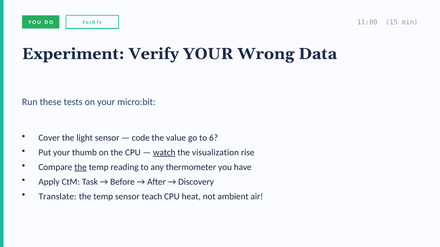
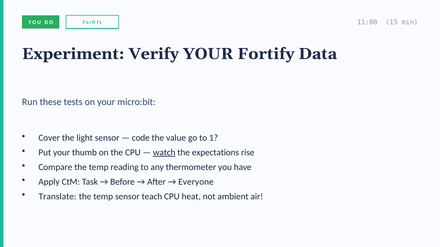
Wrong: Wrong -> Fortify (266, 54)
6: 6 -> 1 (214, 138)
visualization: visualization -> expectations (216, 153)
the underline: present -> none (81, 167)
Discovery: Discovery -> Everyone (196, 182)
